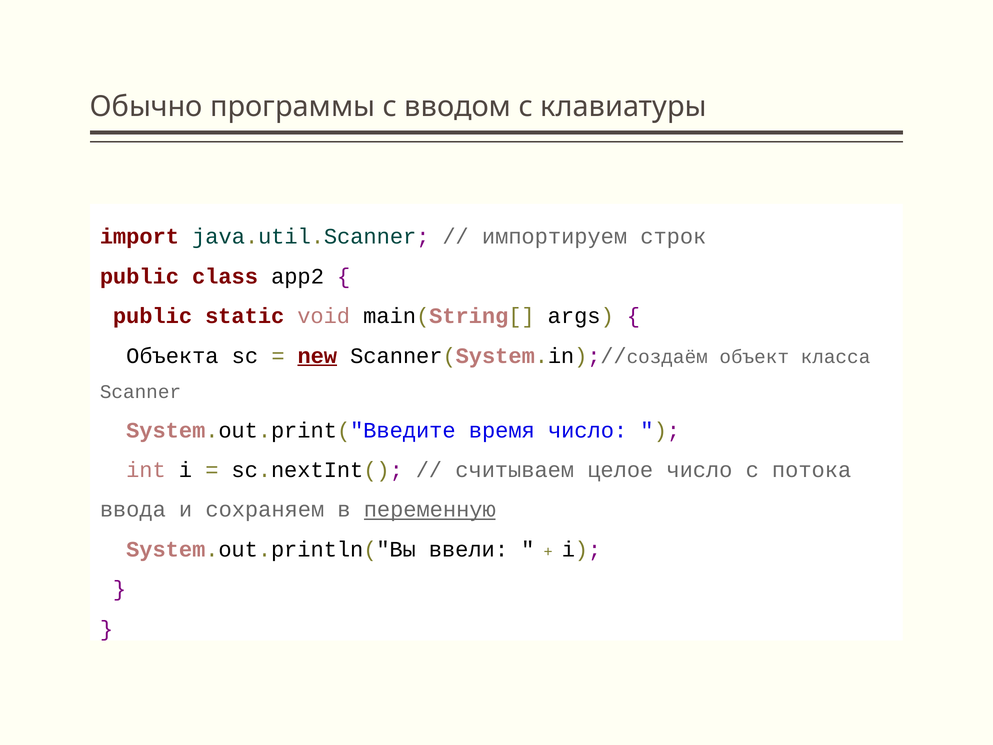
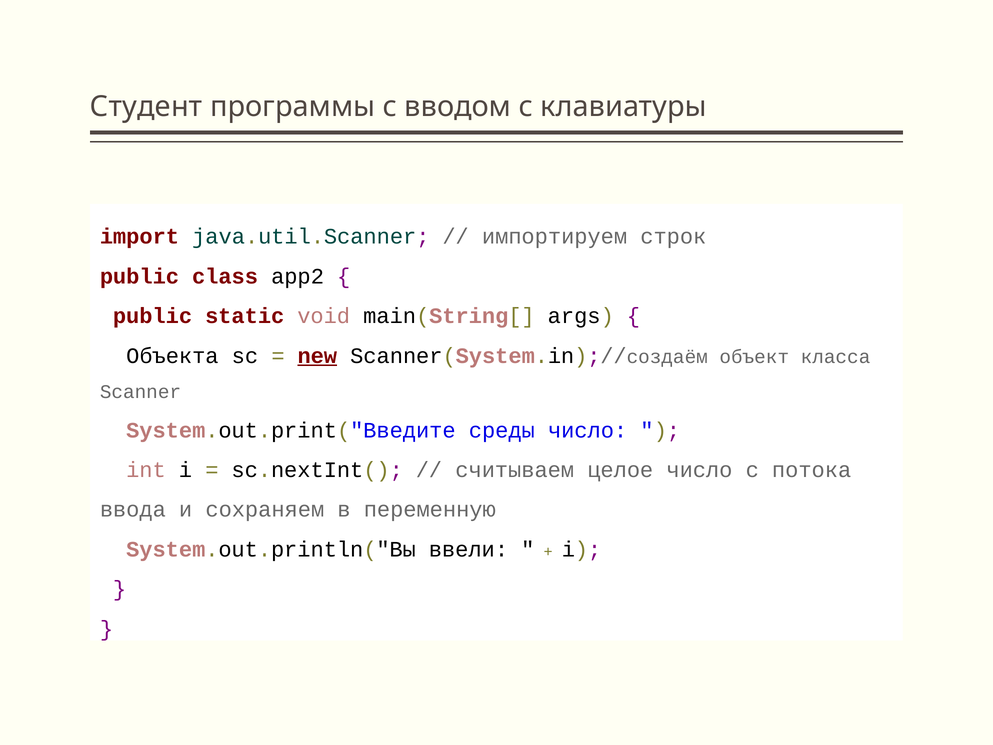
Обычно: Обычно -> Студент (146, 107)
время: время -> среды (502, 430)
переменную underline: present -> none (430, 509)
